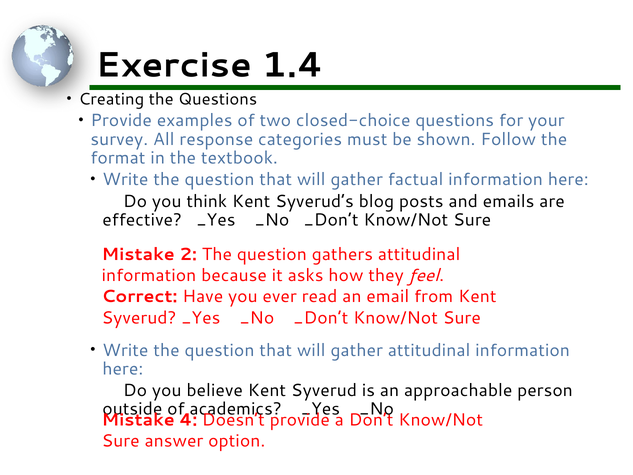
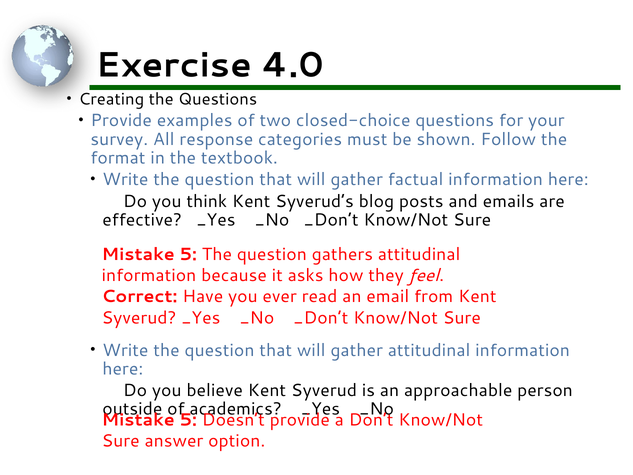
1.4: 1.4 -> 4.0 (293, 65)
2: 2 -> 5 (188, 254)
4: 4 -> 5 (188, 420)
